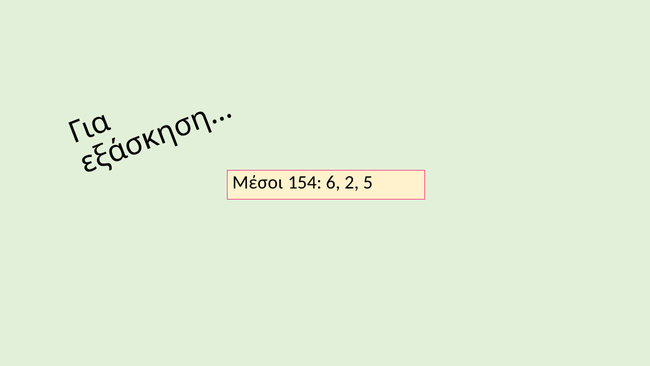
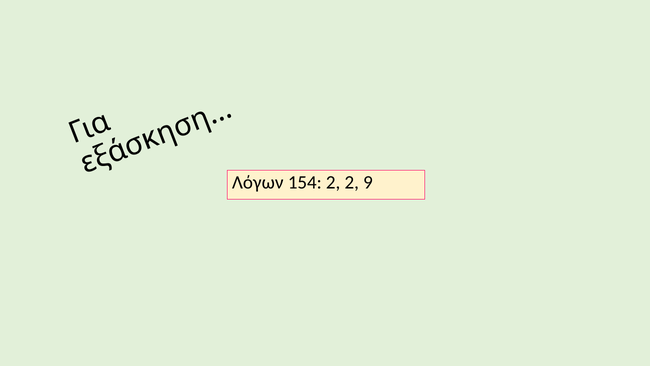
Μέσοι: Μέσοι -> Λόγων (258, 182)
154 6: 6 -> 2 (333, 182)
5: 5 -> 9 (368, 182)
